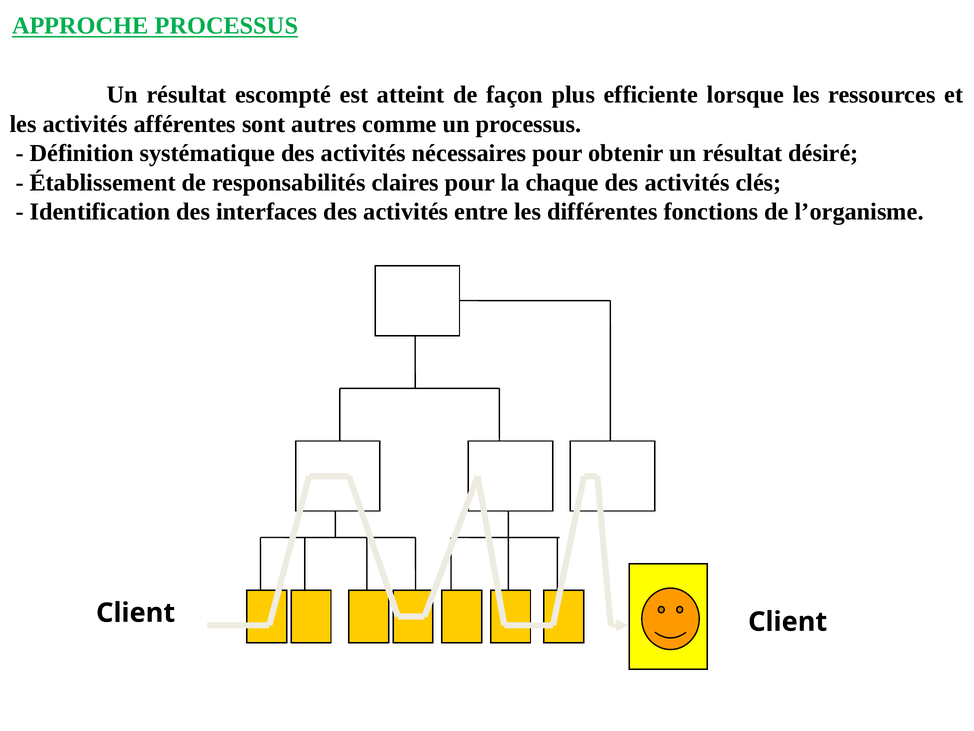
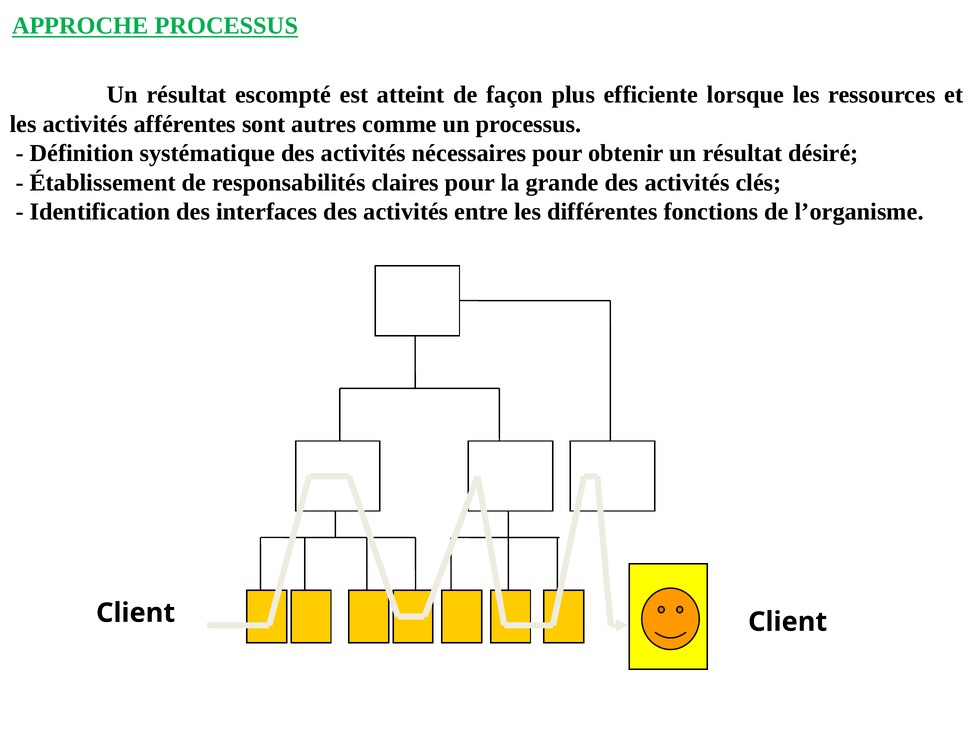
chaque: chaque -> grande (562, 183)
